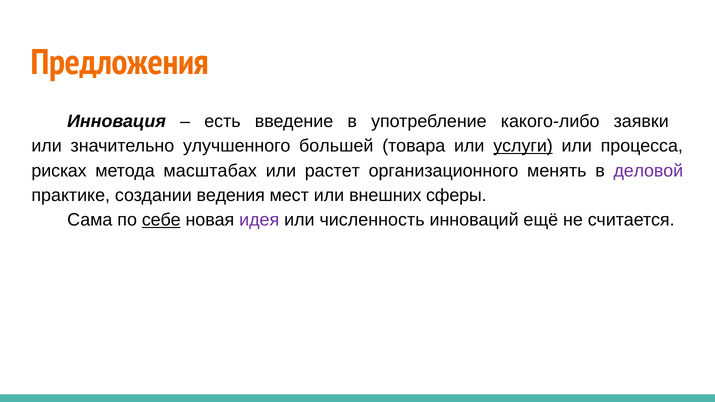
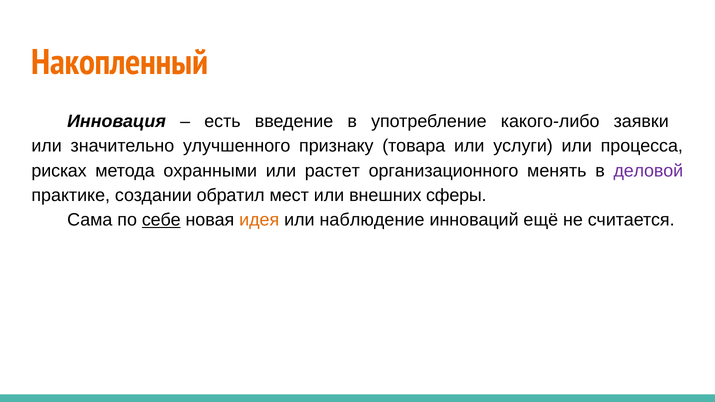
Предложения: Предложения -> Накопленный (120, 62)
большей: большей -> признаку (336, 146)
услуги underline: present -> none (523, 146)
масштабах: масштабах -> охранными (210, 171)
ведения: ведения -> обратил (231, 195)
идея colour: purple -> orange (259, 220)
численность: численность -> наблюдение (372, 220)
